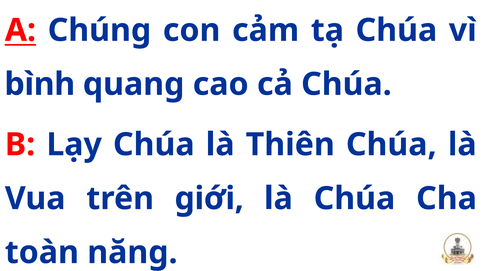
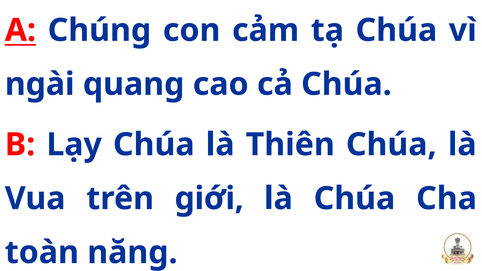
bình: bình -> ngài (40, 84)
